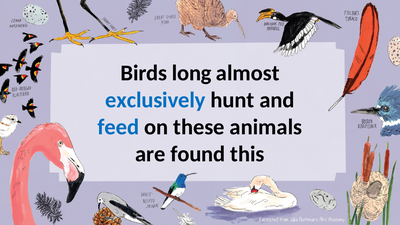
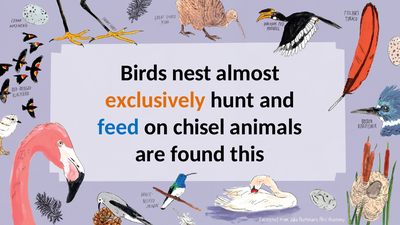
long: long -> nest (192, 73)
exclusively colour: blue -> orange (155, 100)
these: these -> chisel (199, 127)
